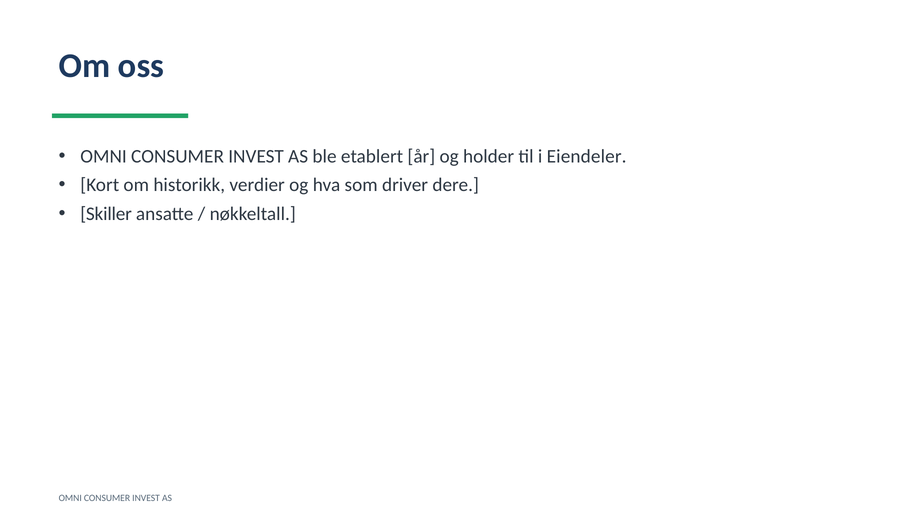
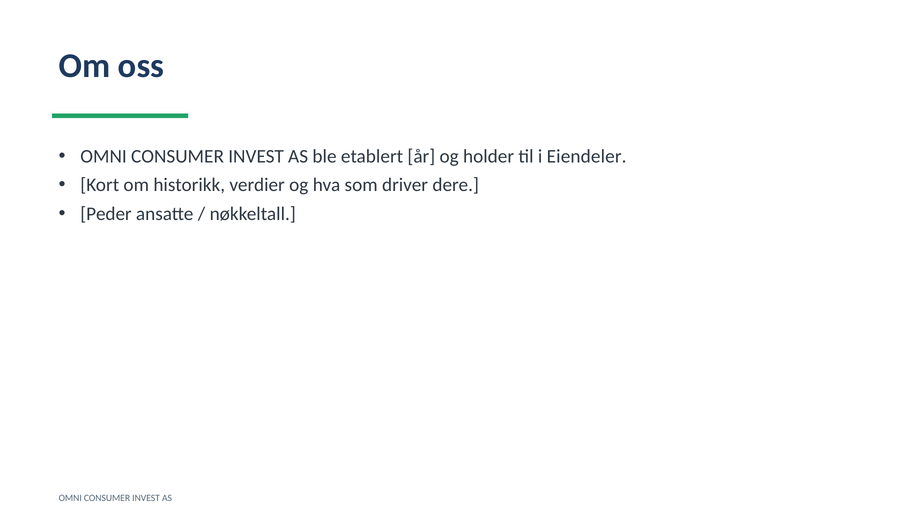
Skiller: Skiller -> Peder (106, 214)
